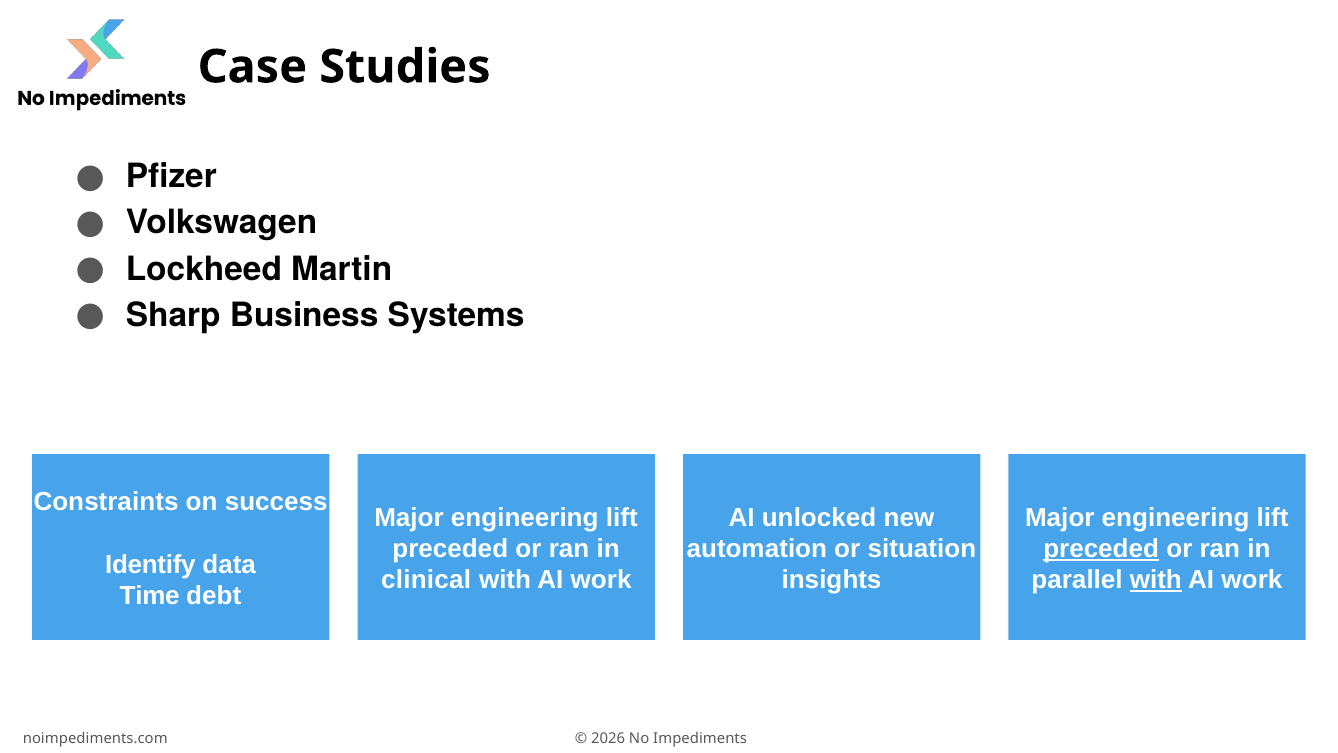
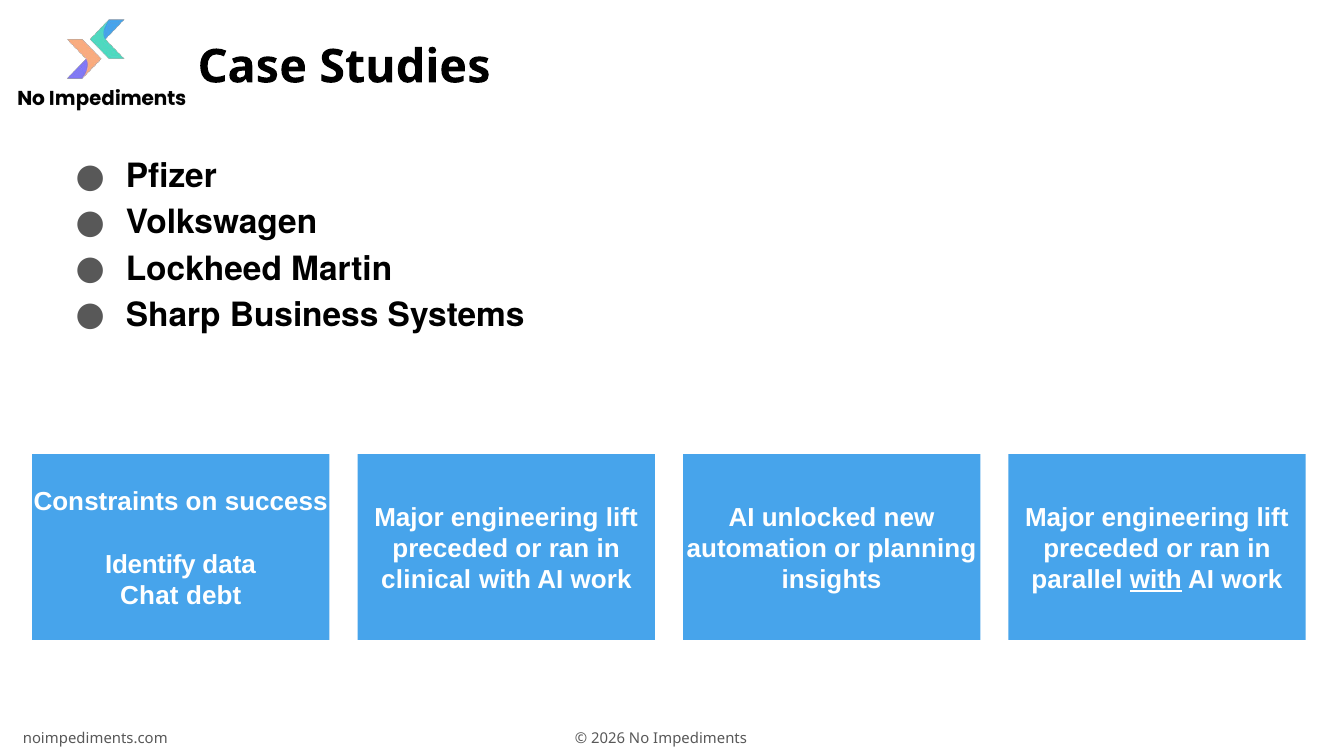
situation: situation -> planning (922, 549)
preceded underline: present -> none (1101, 549)
Time: Time -> Chat (149, 595)
